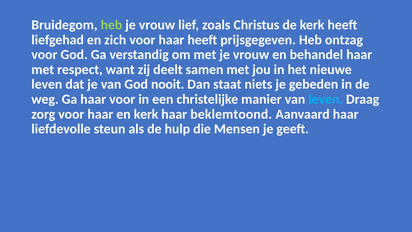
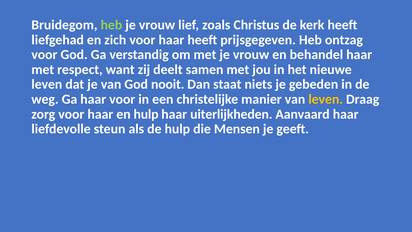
leven colour: light blue -> yellow (326, 99)
en kerk: kerk -> hulp (146, 114)
beklemtoond: beklemtoond -> uiterlijkheden (231, 114)
